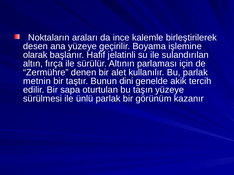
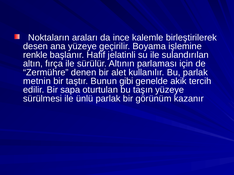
olarak: olarak -> renkle (35, 55)
dini: dini -> gibi (126, 81)
